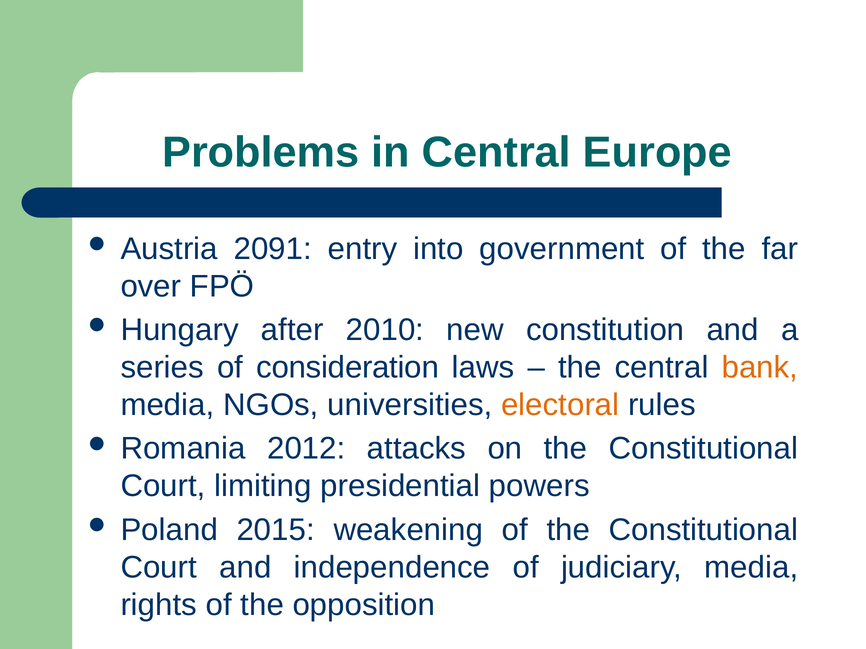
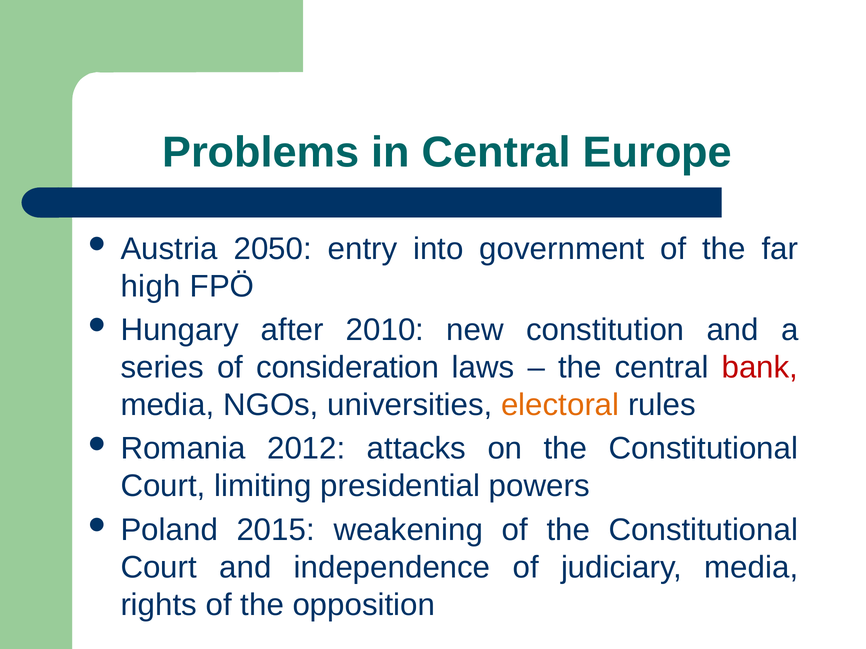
2091: 2091 -> 2050 (273, 249)
over: over -> high (151, 287)
bank colour: orange -> red (760, 368)
